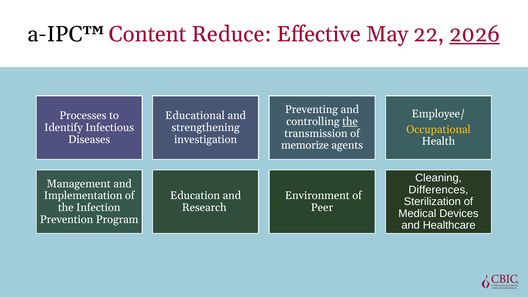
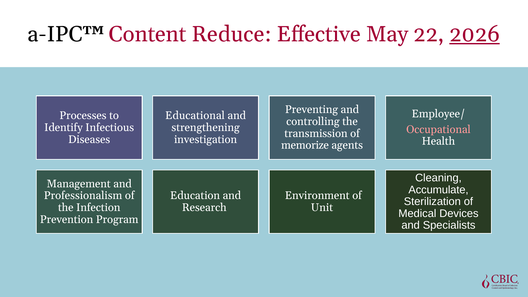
the underline: present -> none (350, 122)
Occupational colour: yellow -> pink (438, 129)
Differences: Differences -> Accumulate (438, 190)
Implementation: Implementation -> Professionalism (83, 196)
Peer: Peer -> Unit (322, 208)
Healthcare: Healthcare -> Specialists (449, 225)
